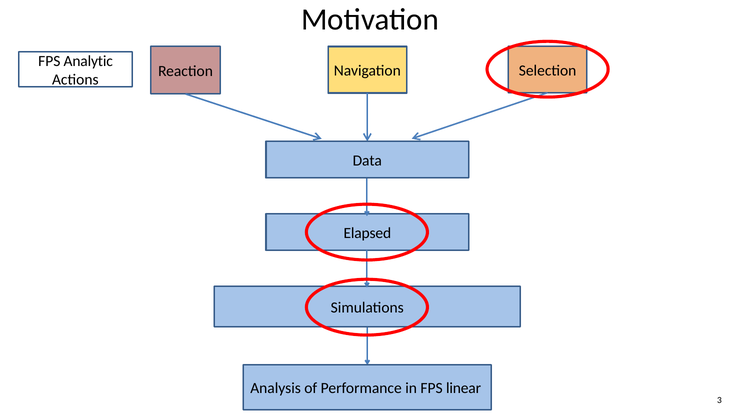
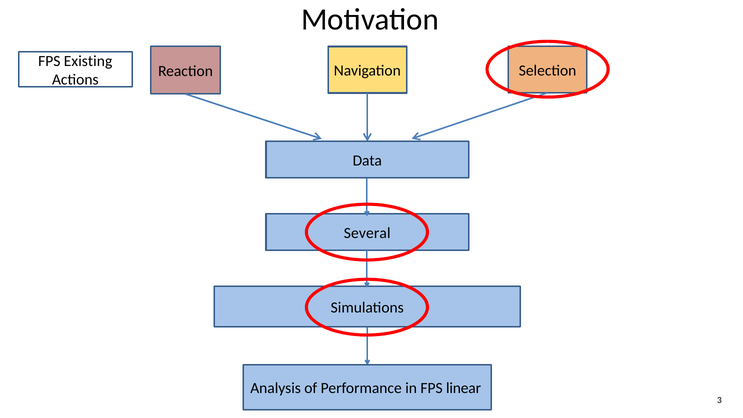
Analytic: Analytic -> Existing (88, 61)
Elapsed: Elapsed -> Several (367, 233)
